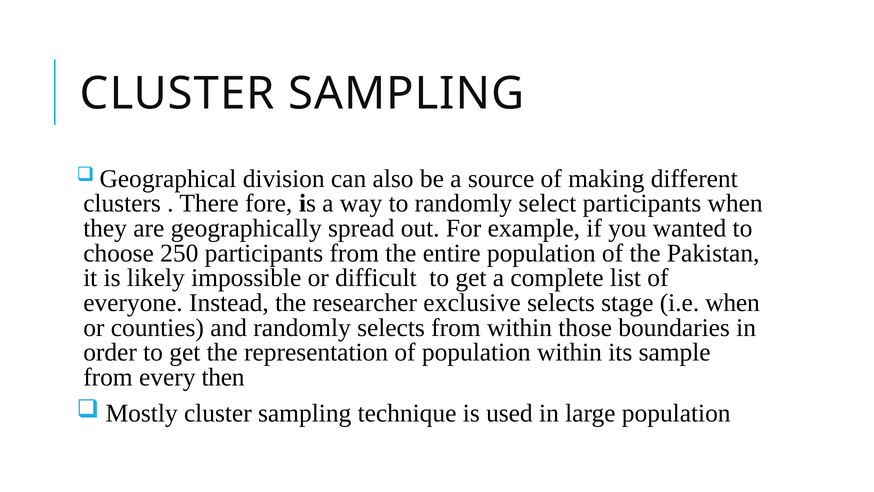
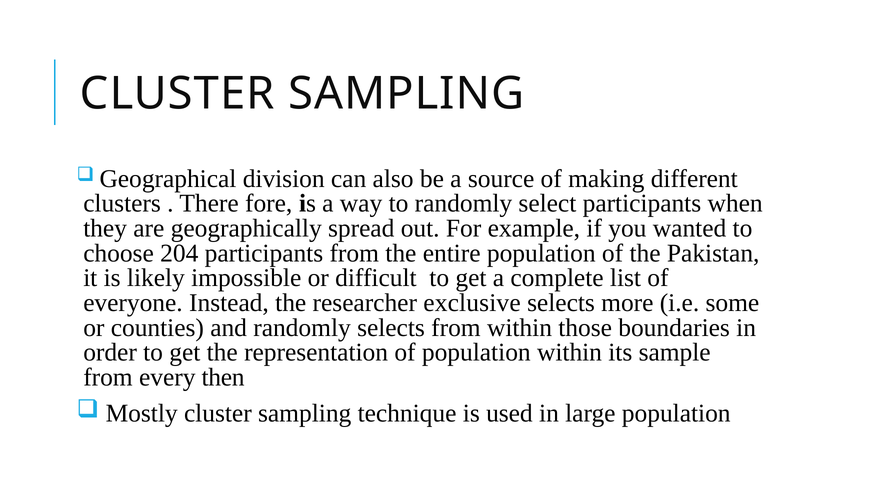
250: 250 -> 204 (179, 253)
stage: stage -> more (627, 303)
i.e when: when -> some (732, 303)
